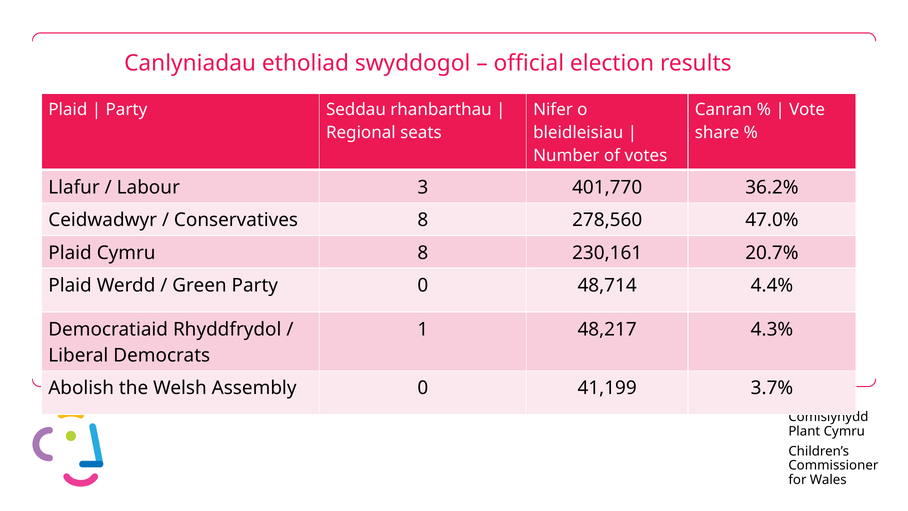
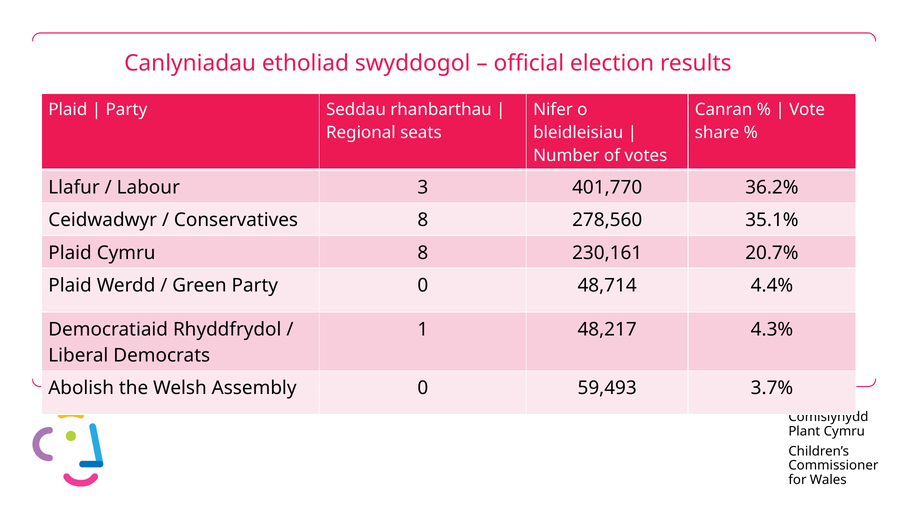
47.0%: 47.0% -> 35.1% (772, 220)
41,199: 41,199 -> 59,493 (607, 388)
